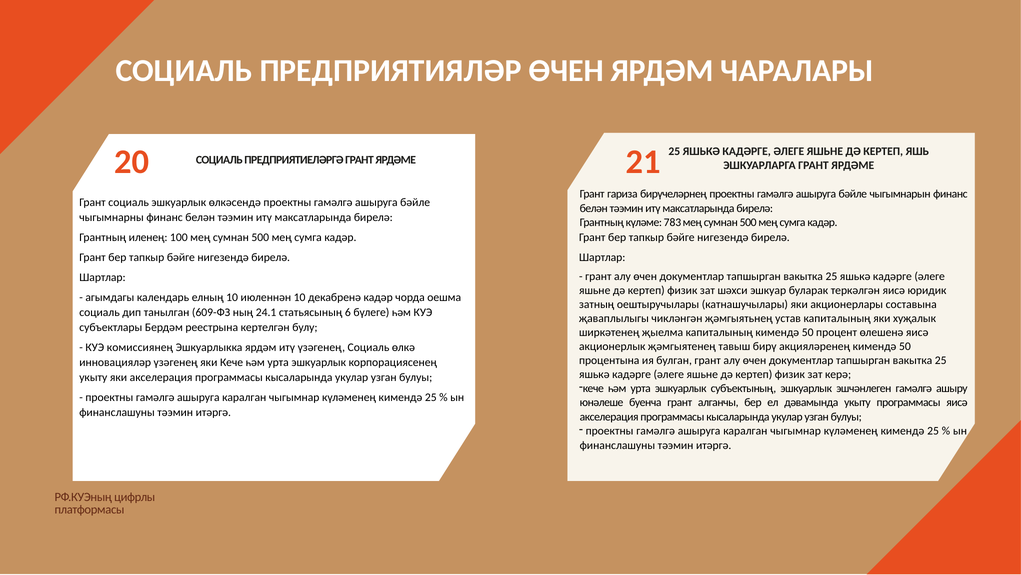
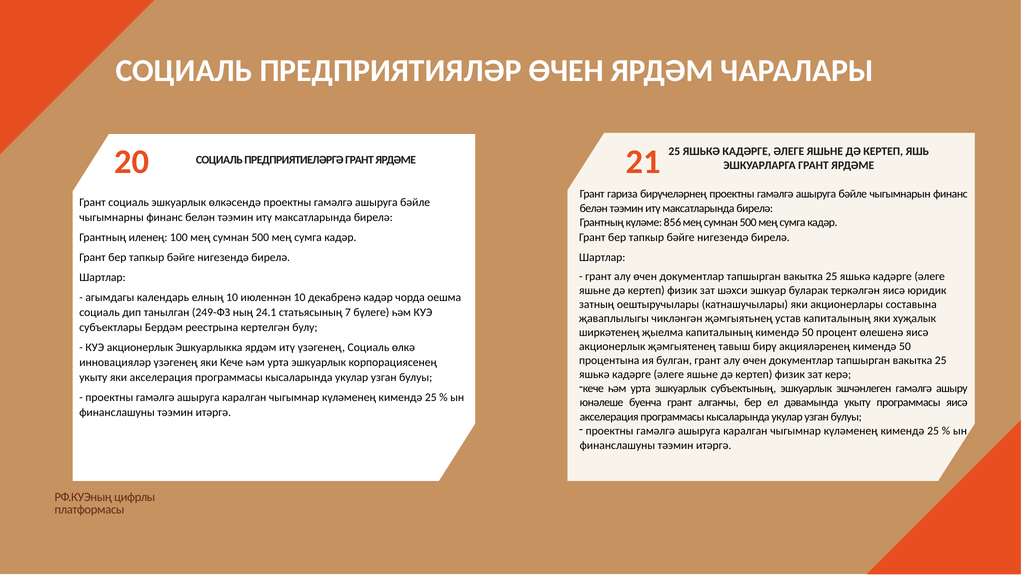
783: 783 -> 856 (672, 223)
609-ФЗ: 609-ФЗ -> 249-ФЗ (211, 313)
6: 6 -> 7 (348, 313)
КУЭ комиссиянең: комиссиянең -> акционерлык (140, 347)
